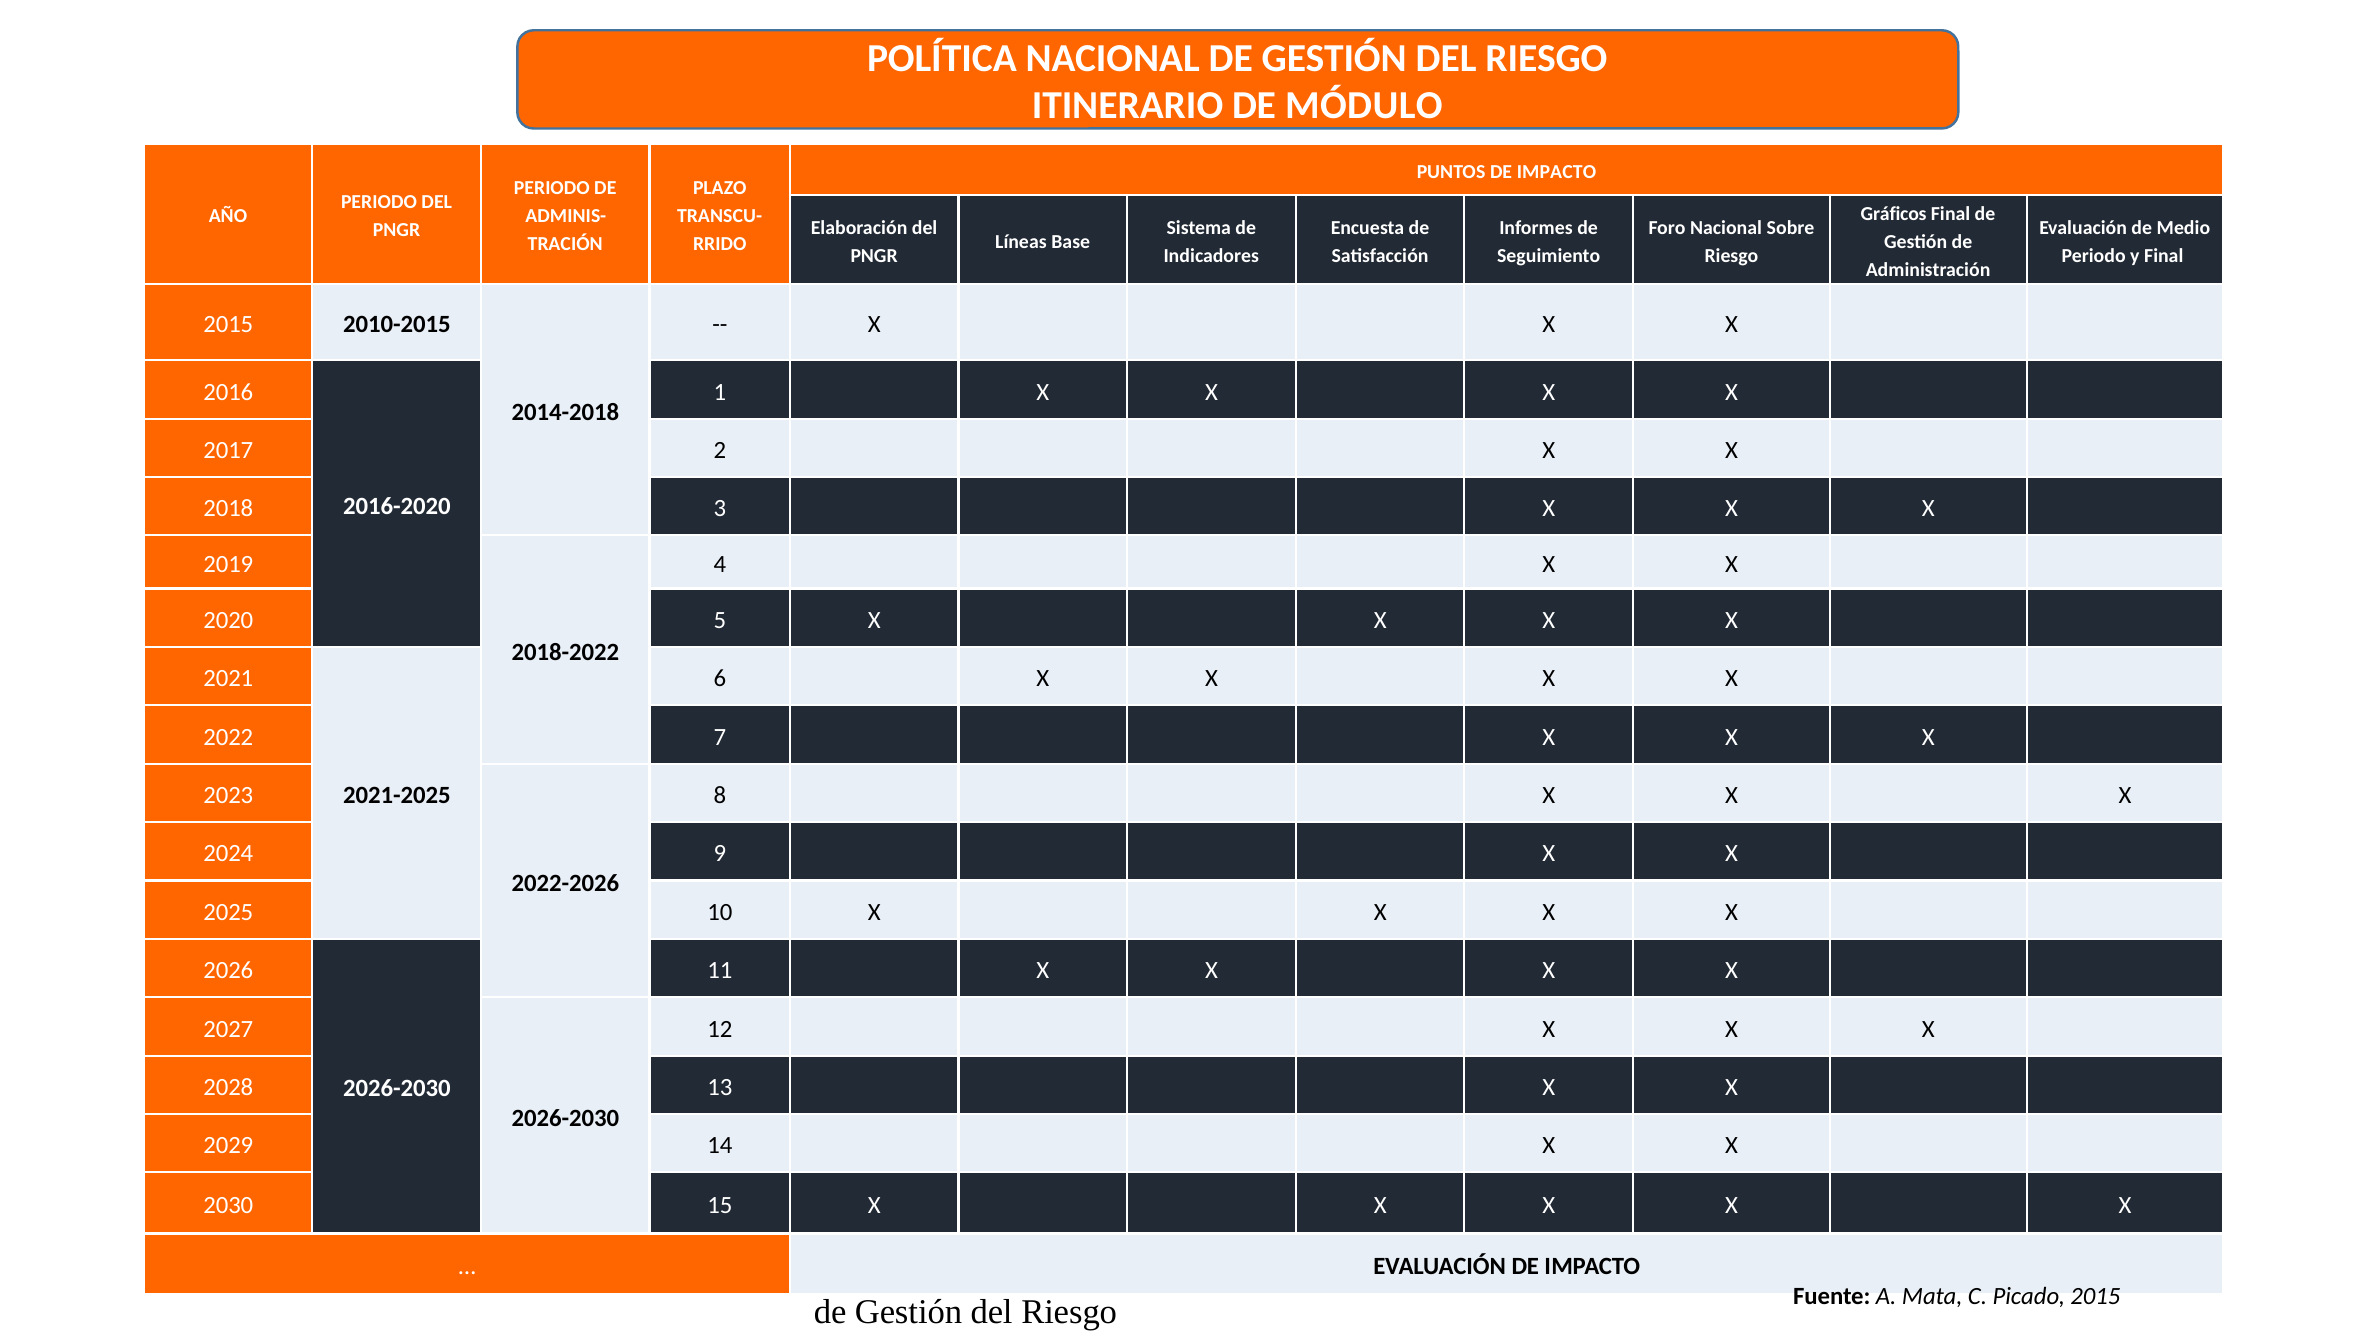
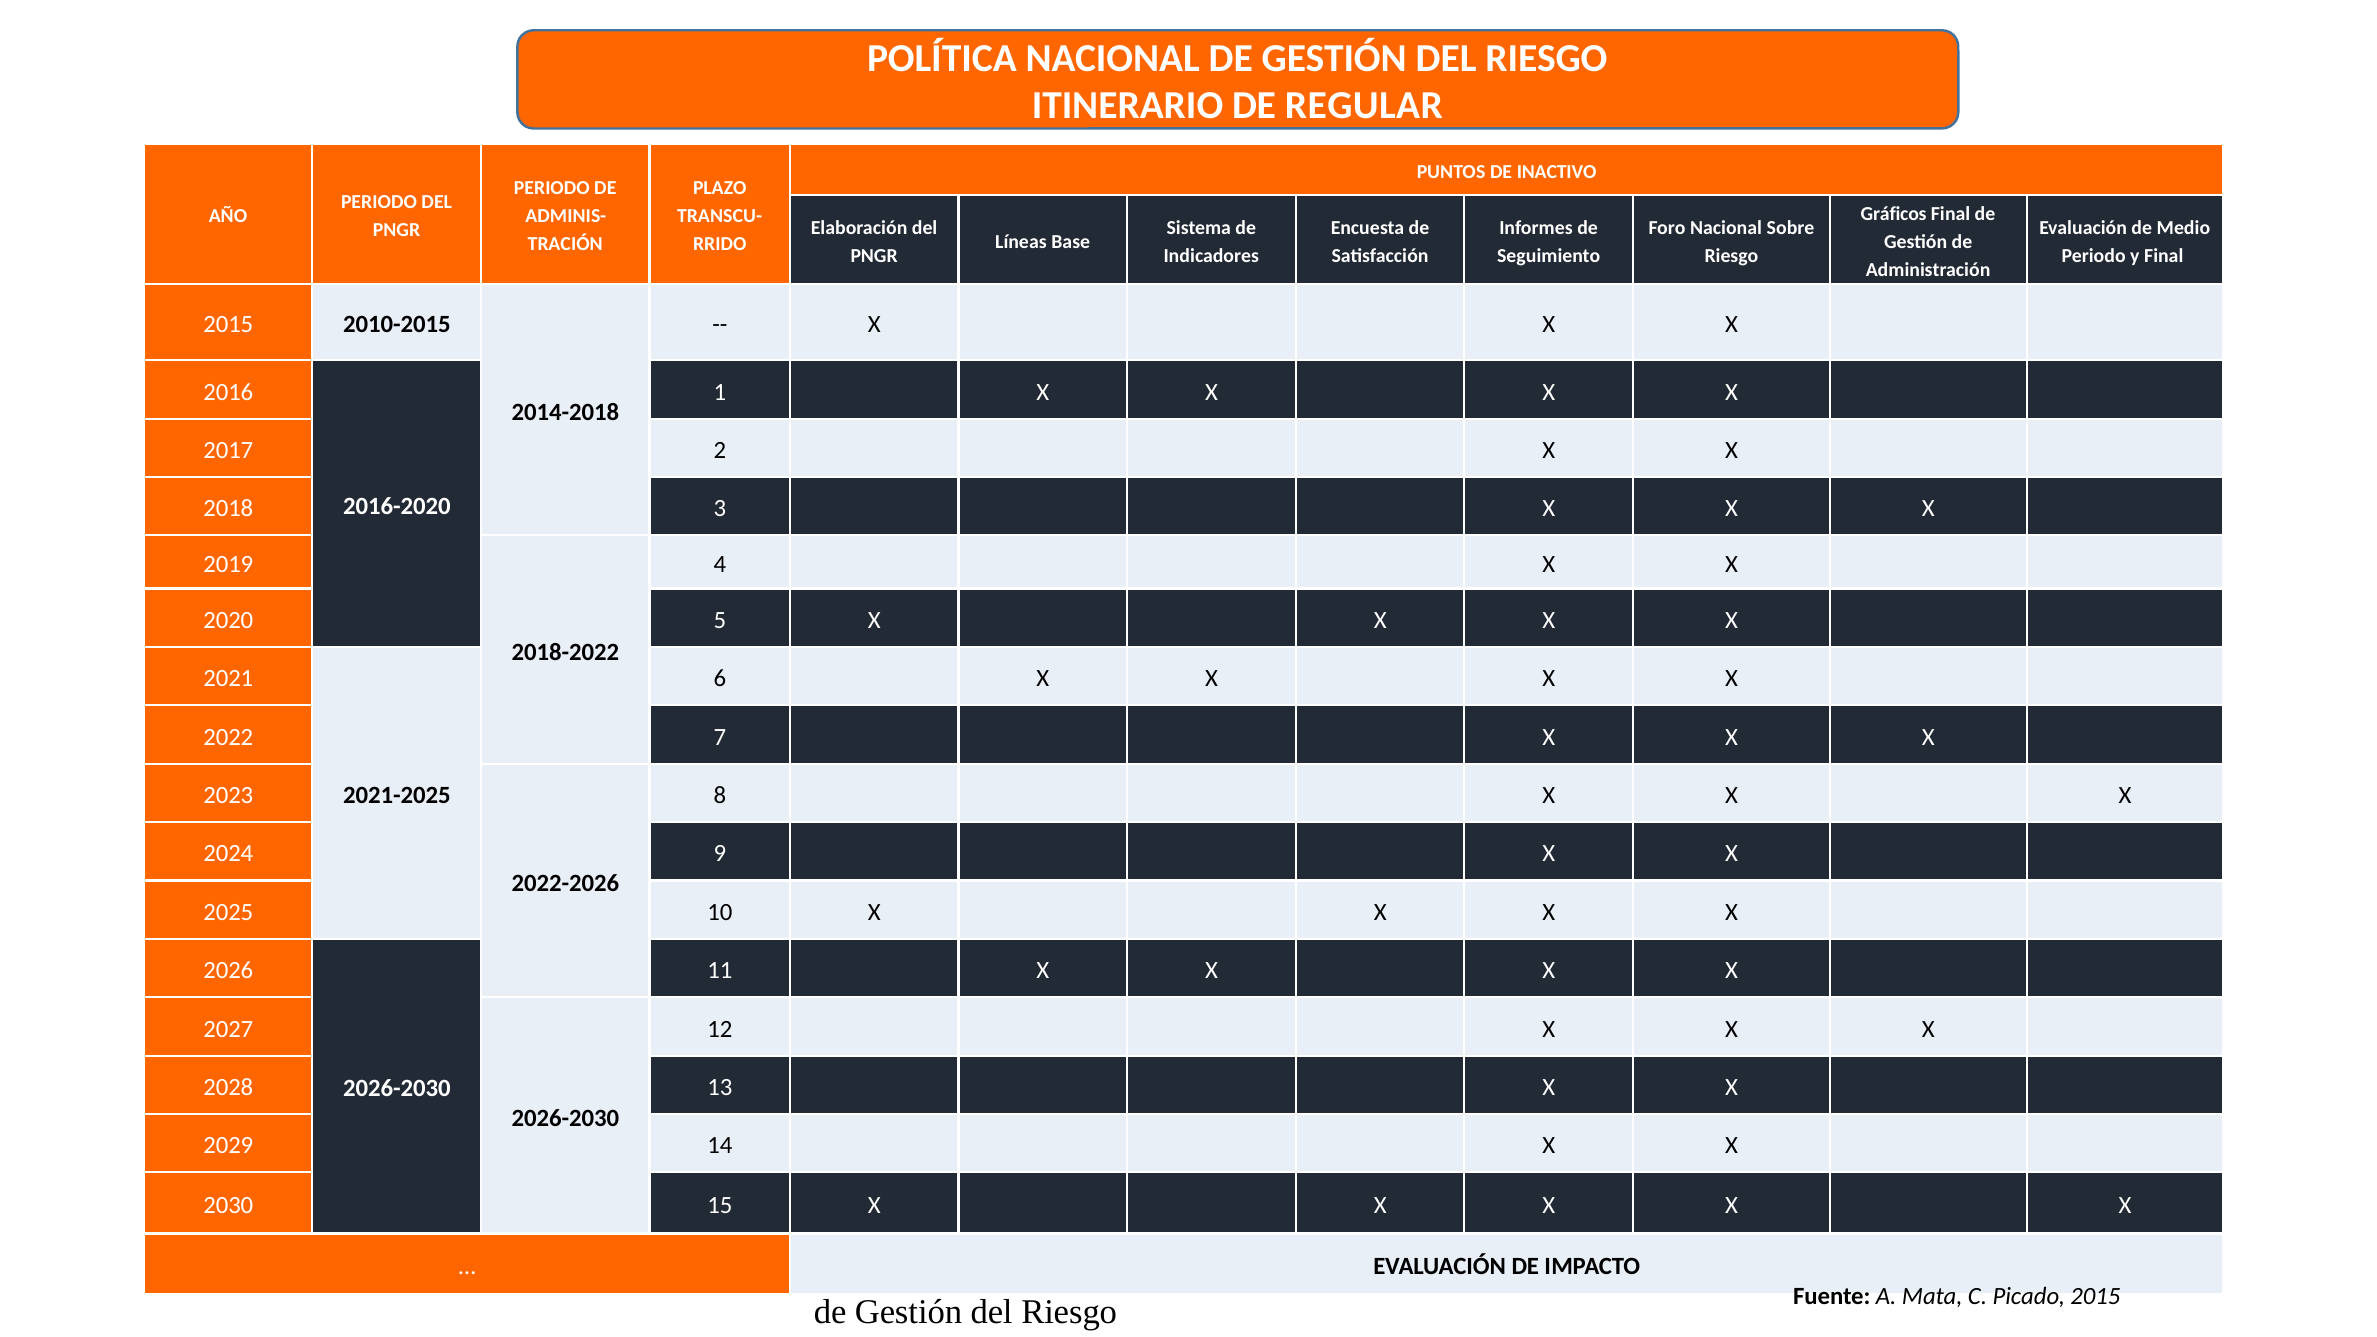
MÓDULO: MÓDULO -> REGULAR (1364, 106)
PUNTOS DE IMPACTO: IMPACTO -> INACTIVO (1557, 172)
